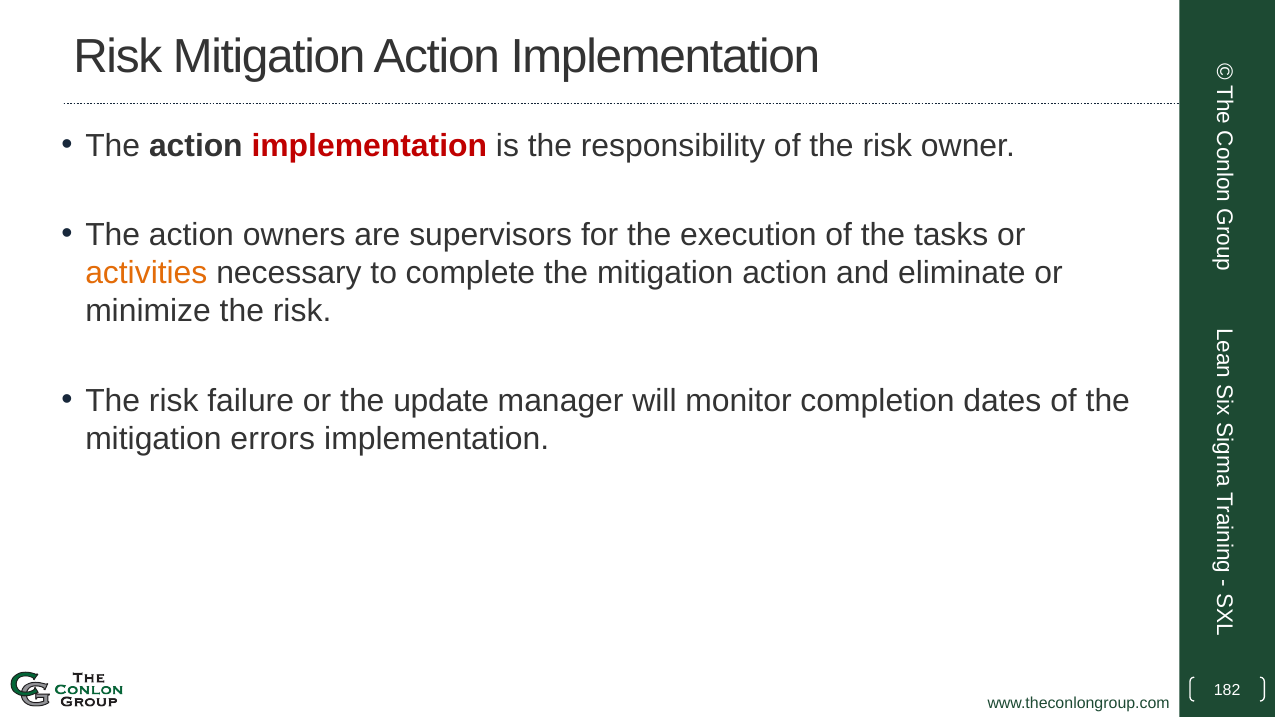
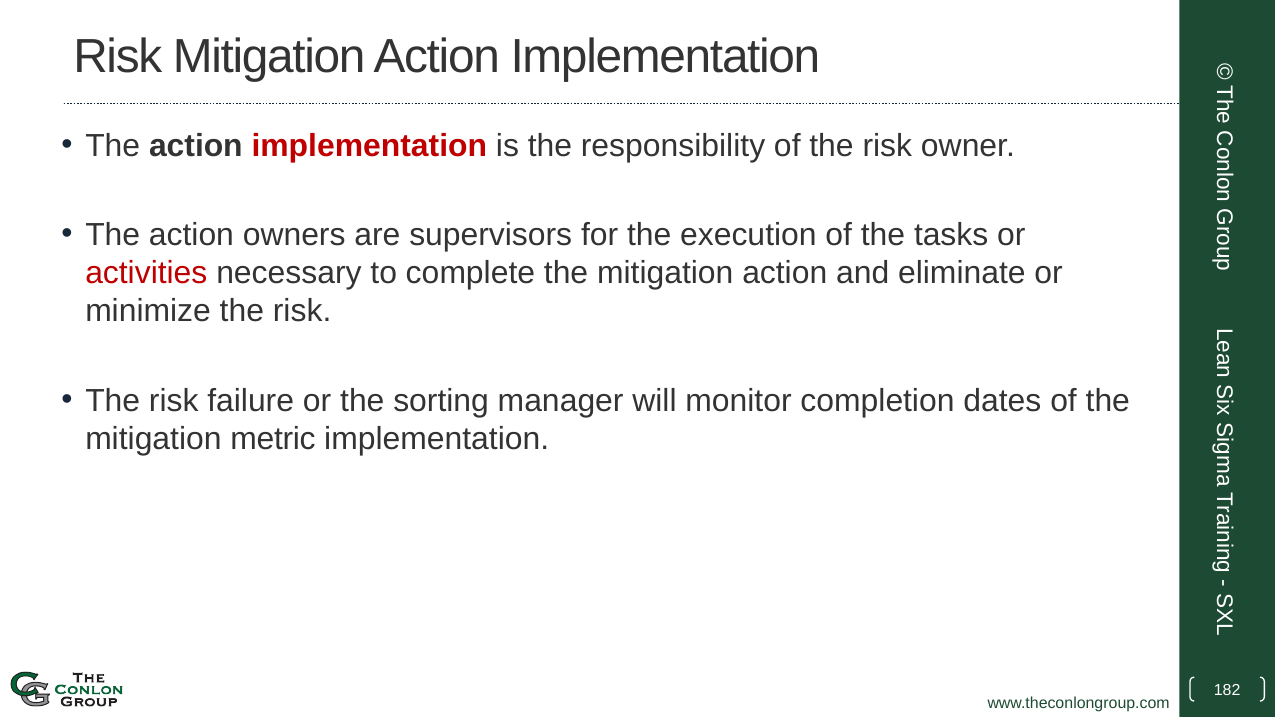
activities colour: orange -> red (146, 273)
update: update -> sorting (441, 401)
errors: errors -> metric (273, 439)
